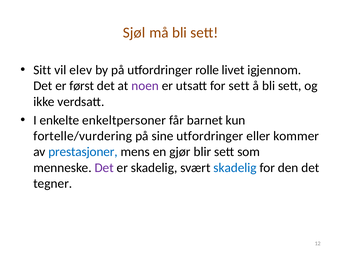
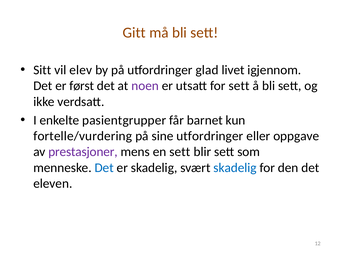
Sjøl: Sjøl -> Gitt (134, 33)
rolle: rolle -> glad (207, 70)
enkeltpersoner: enkeltpersoner -> pasientgrupper (124, 121)
kommer: kommer -> oppgave (296, 136)
prestasjoner colour: blue -> purple (83, 152)
en gjør: gjør -> sett (180, 152)
Det colour: purple -> blue (104, 168)
tegner: tegner -> eleven (53, 184)
